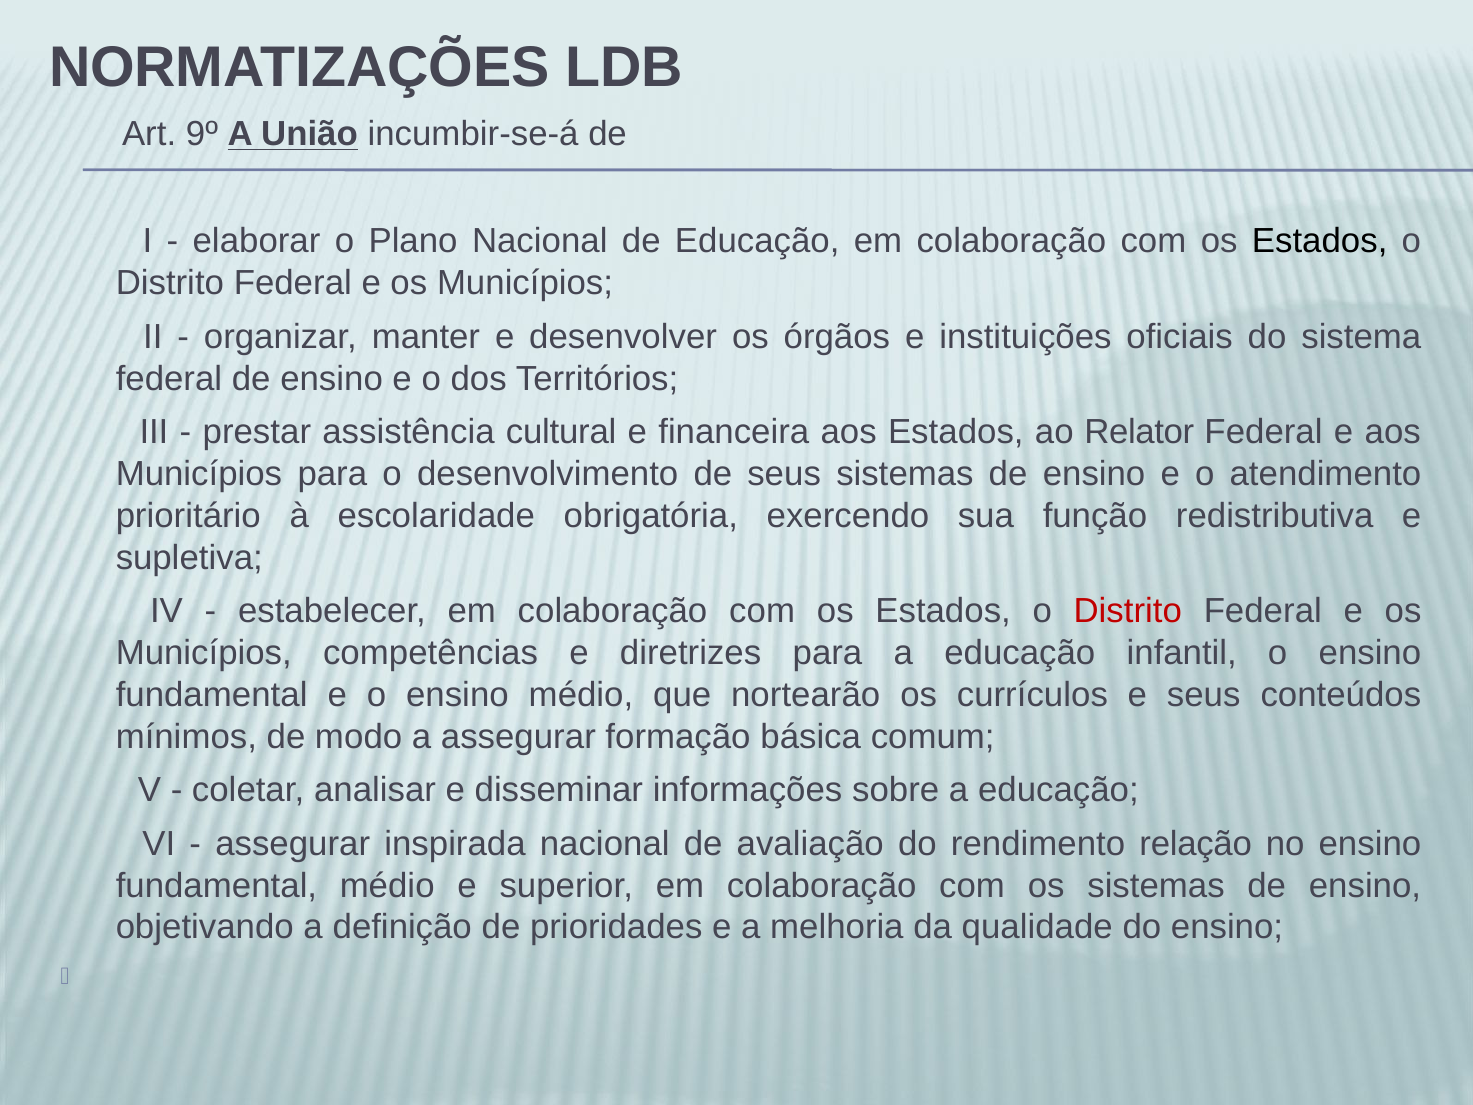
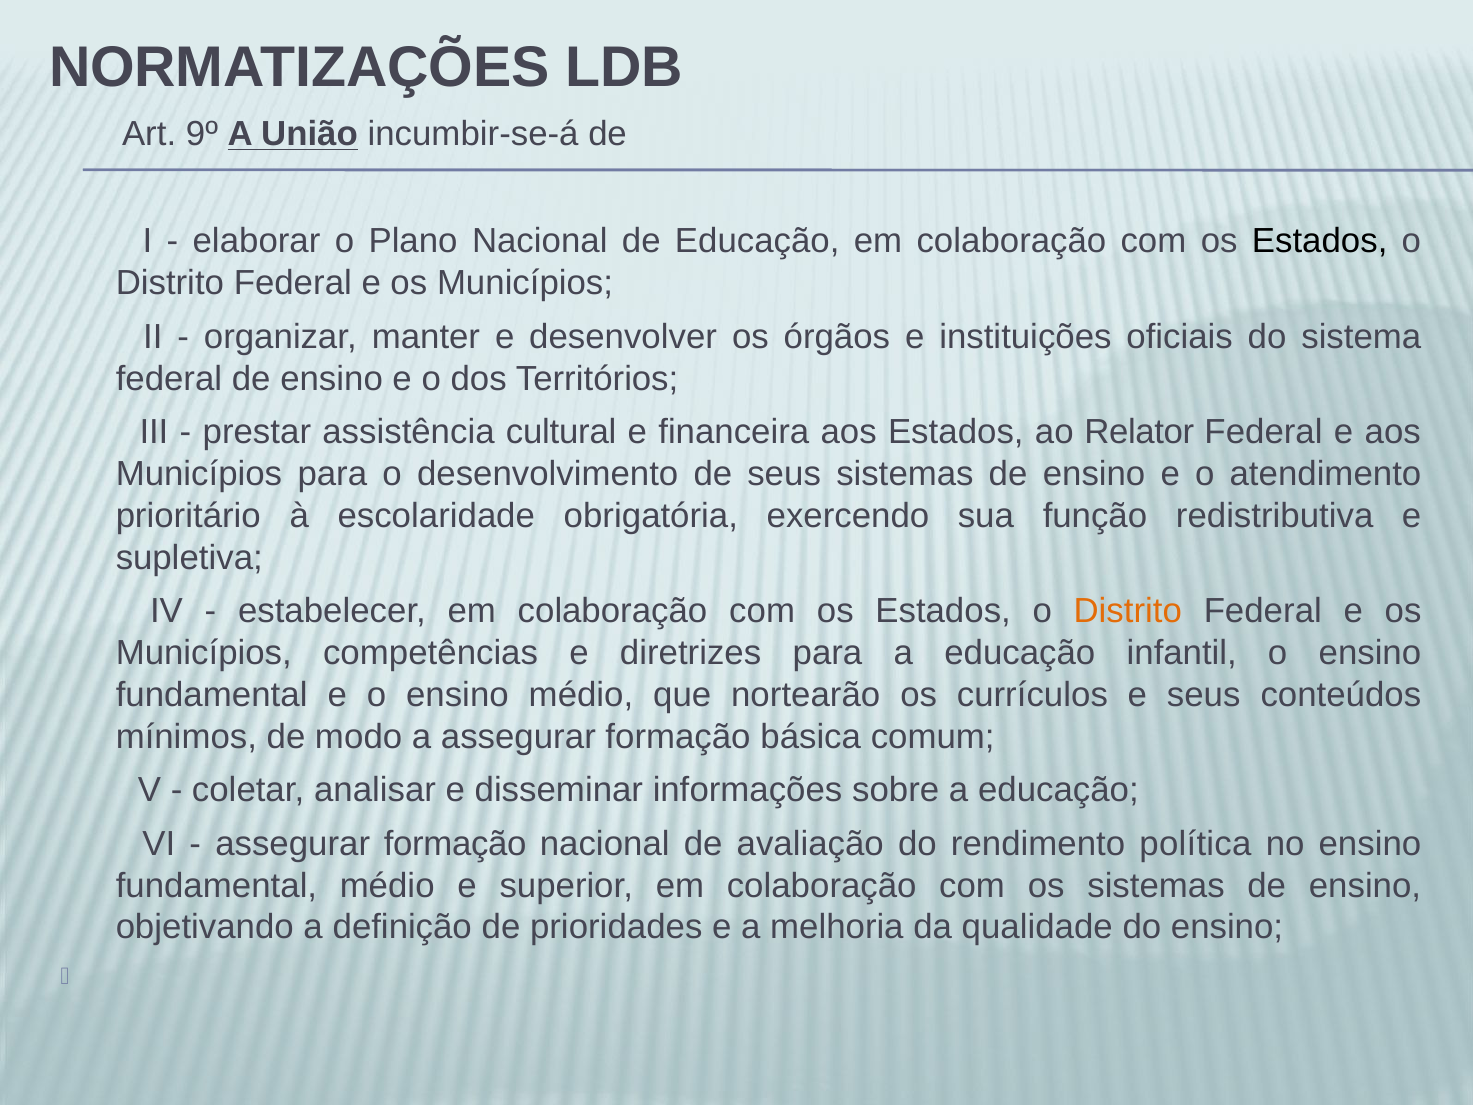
Distrito colour: red -> orange (1128, 611)
inspirada: inspirada -> formação (455, 844)
relação: relação -> política (1195, 844)
